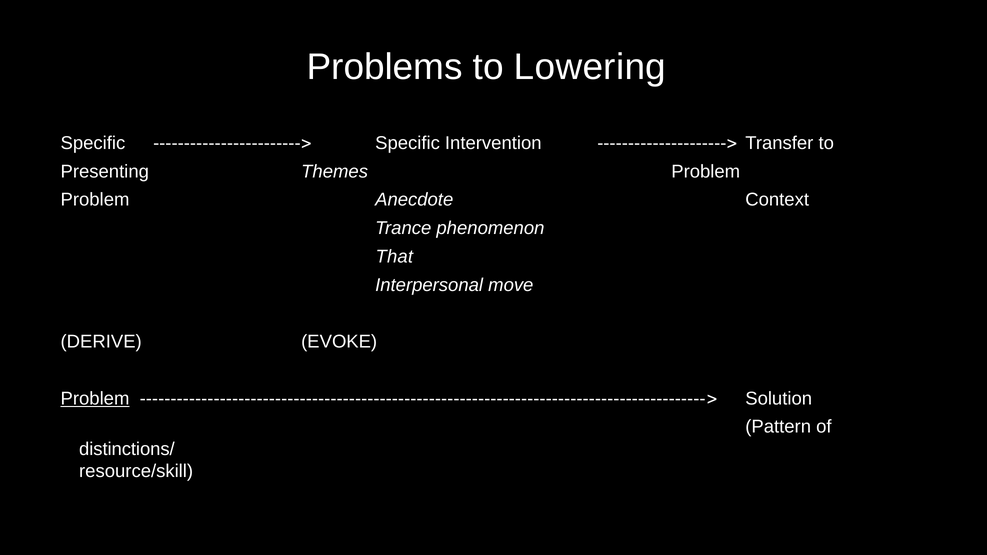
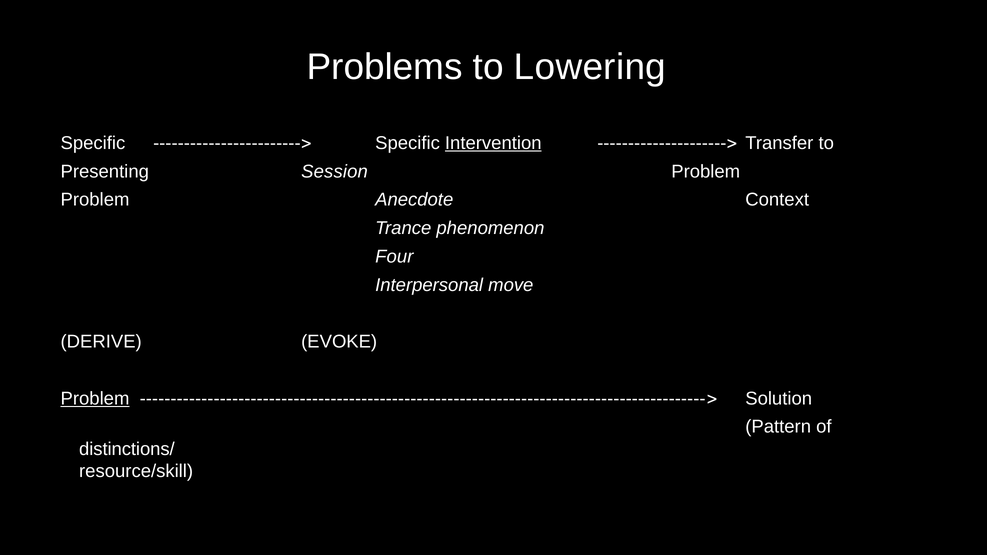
Intervention underline: none -> present (493, 143)
Themes: Themes -> Session (335, 172)
That: That -> Four (394, 257)
